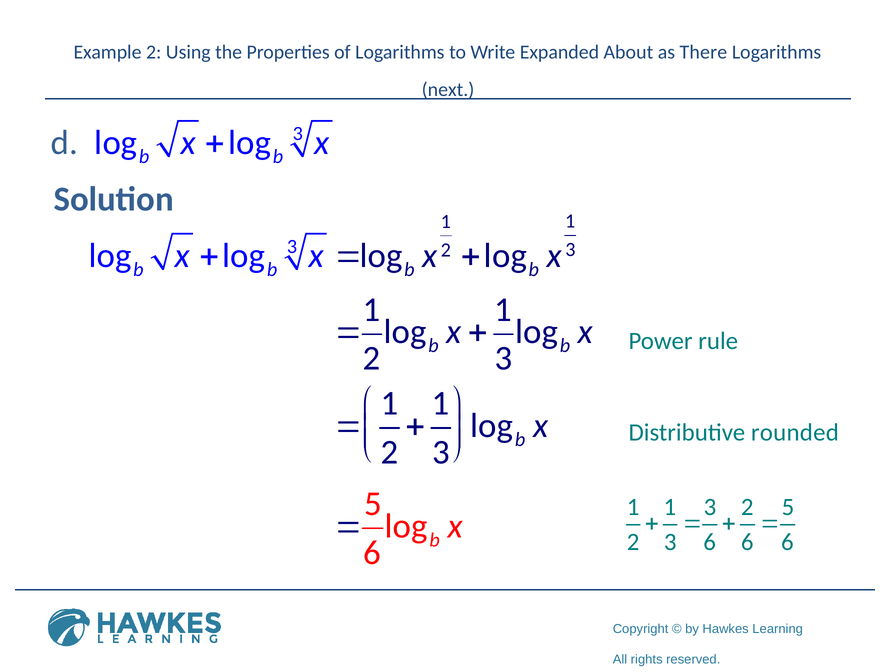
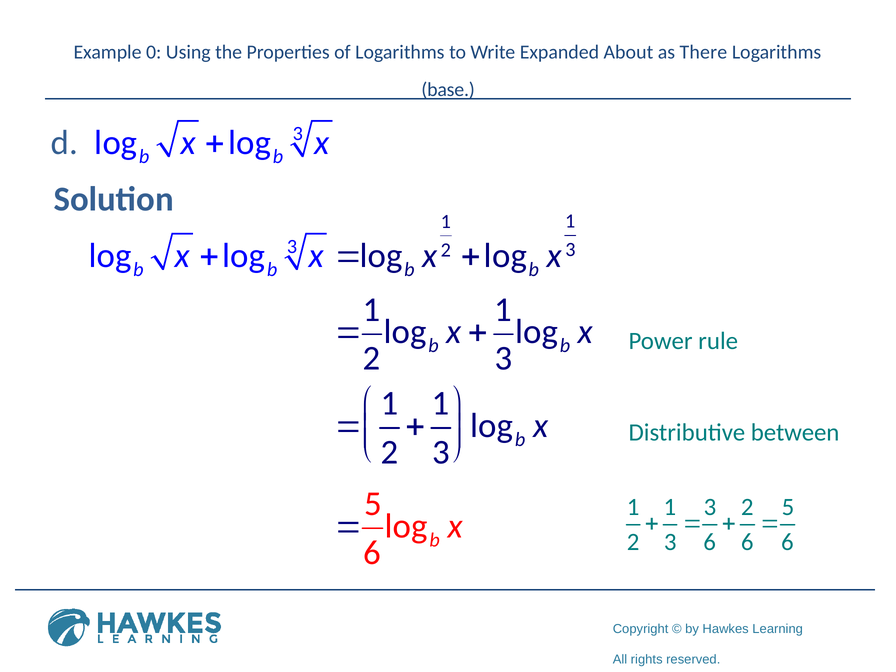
Example 2: 2 -> 0 (154, 52)
next: next -> base (448, 89)
rounded: rounded -> between (795, 432)
